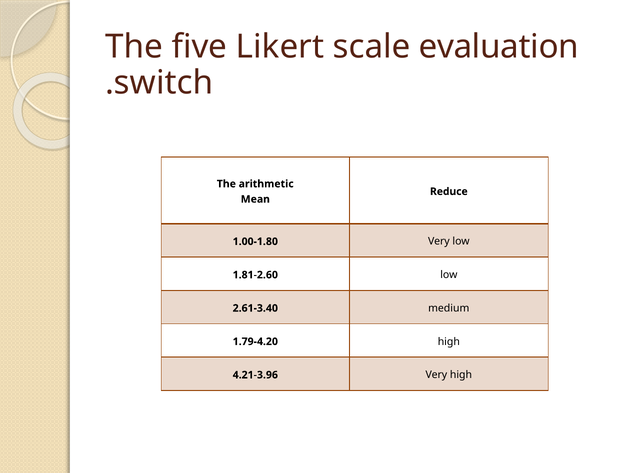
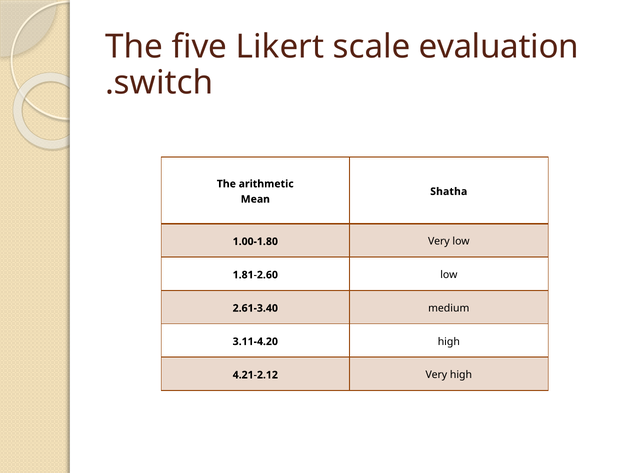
Reduce: Reduce -> Shatha (449, 191)
1.79-4.20: 1.79-4.20 -> 3.11-4.20 (255, 341)
4.21-3.96: 4.21-3.96 -> 4.21-2.12 (255, 375)
